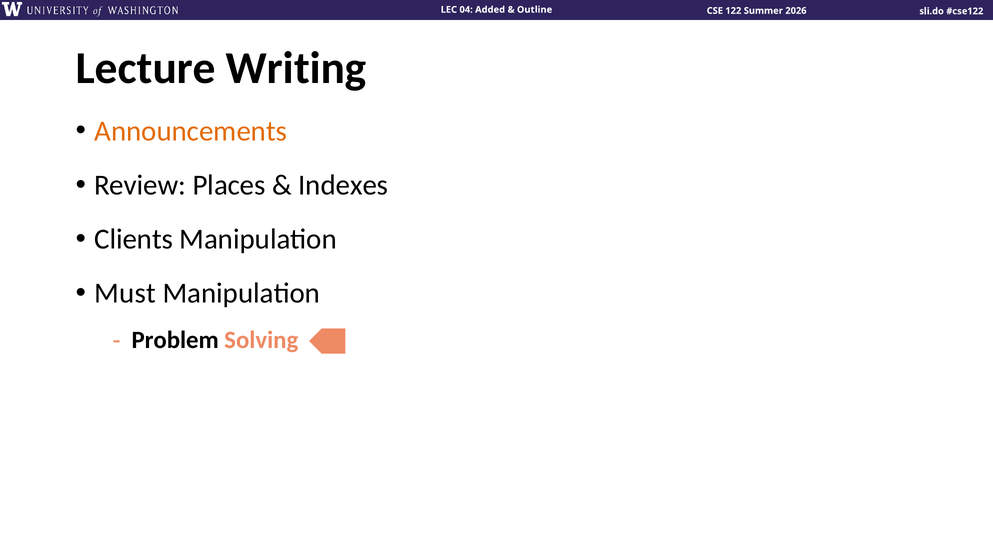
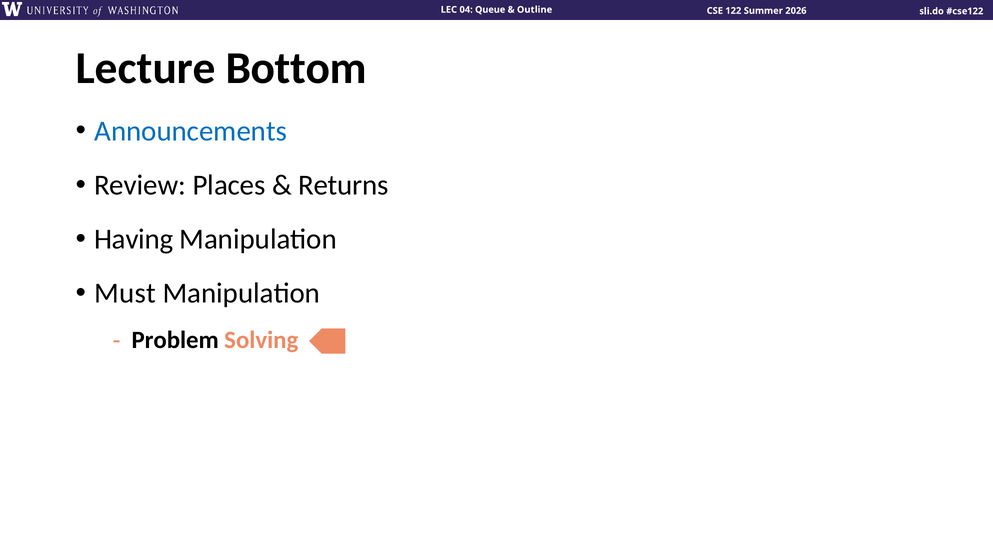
Added: Added -> Queue (490, 10)
Writing: Writing -> Bottom (296, 68)
Announcements colour: orange -> blue (191, 131)
Indexes: Indexes -> Returns (343, 185)
Clients: Clients -> Having (134, 239)
